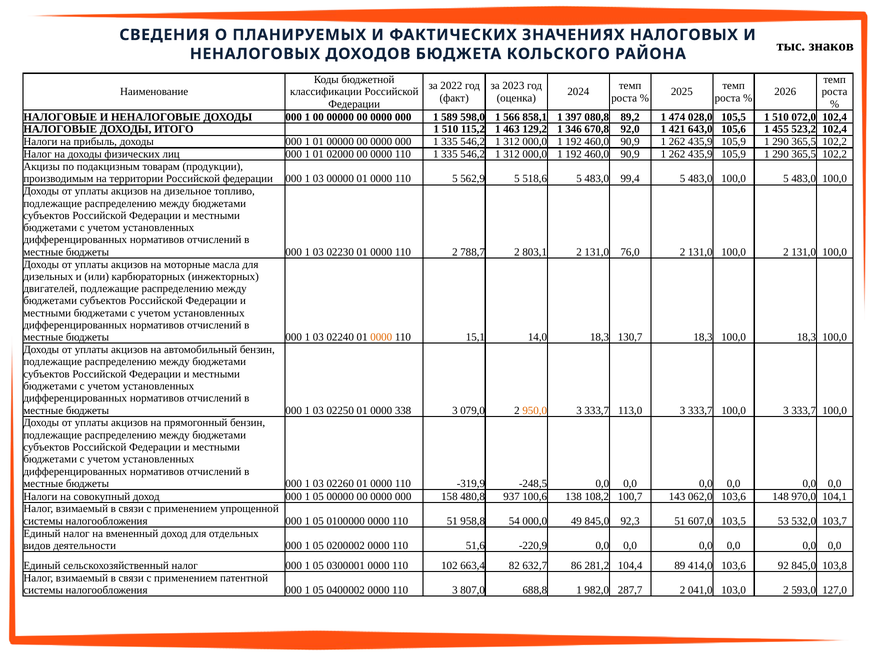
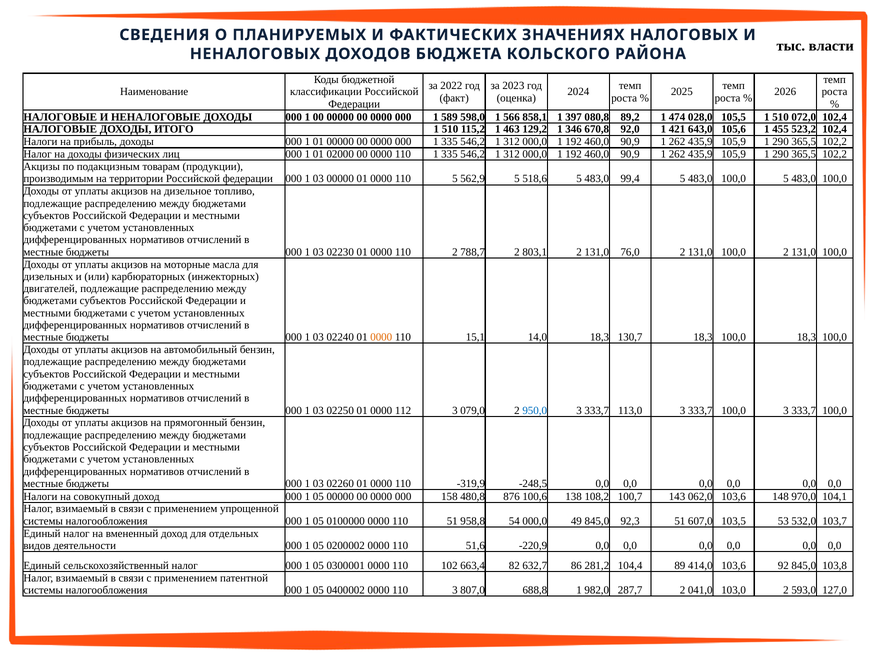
знаков: знаков -> власти (831, 46)
338: 338 -> 112 (403, 410)
950,0 colour: orange -> blue (535, 410)
937: 937 -> 876 (512, 496)
